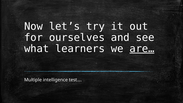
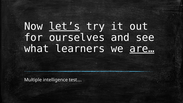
let’s underline: none -> present (64, 26)
